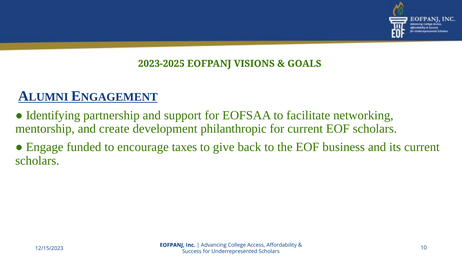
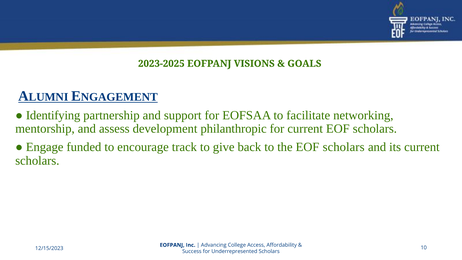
create: create -> assess (114, 129)
taxes: taxes -> track (184, 147)
the EOF business: business -> scholars (344, 147)
